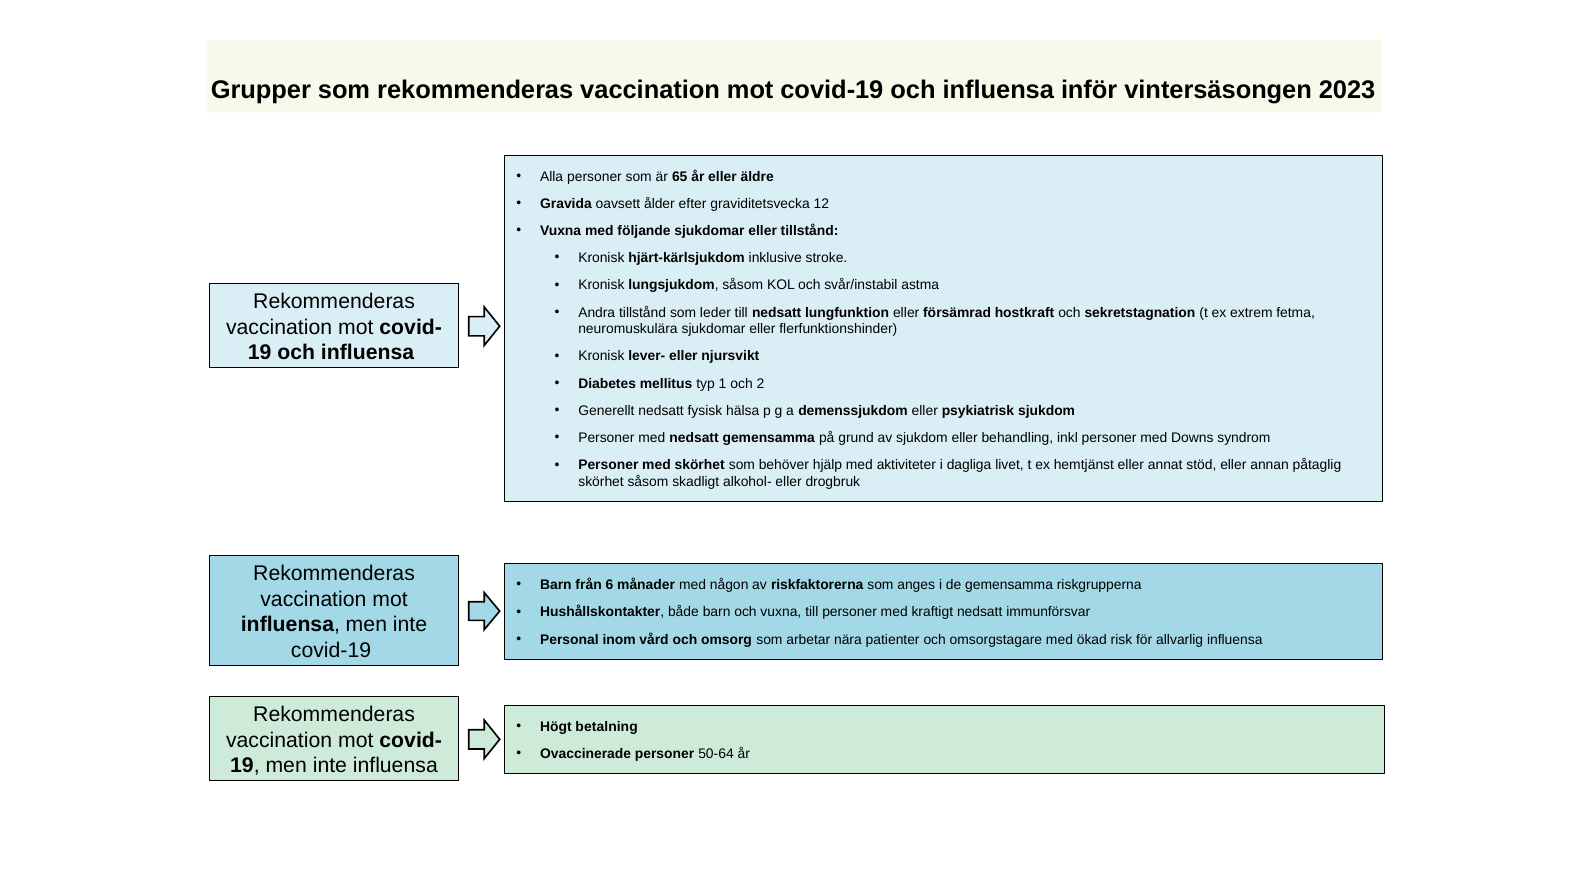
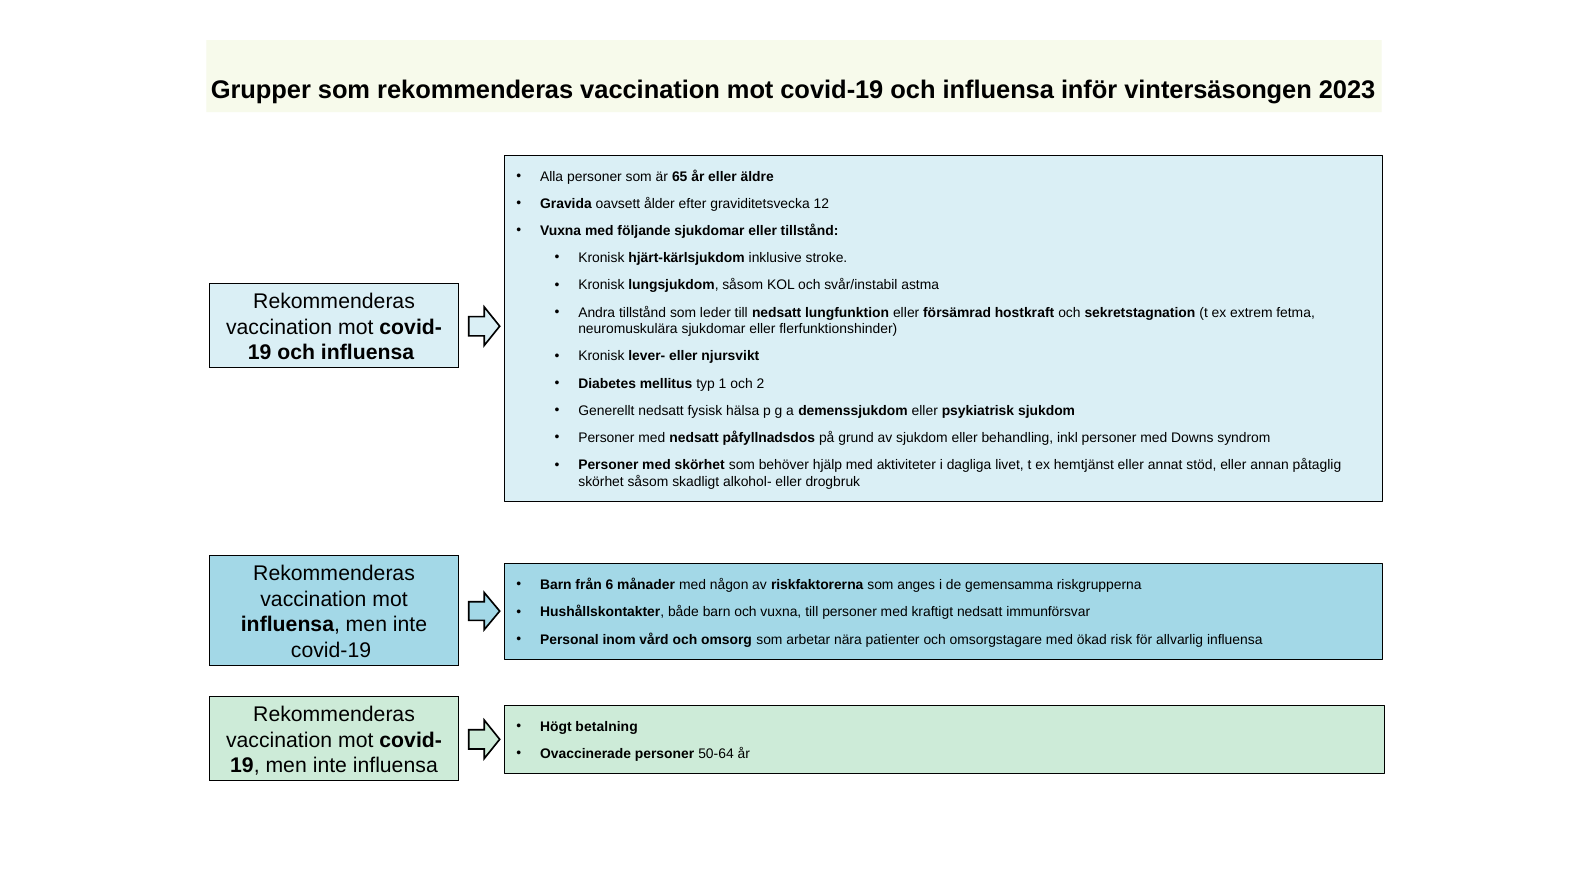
nedsatt gemensamma: gemensamma -> påfyllnadsdos (769, 438)
